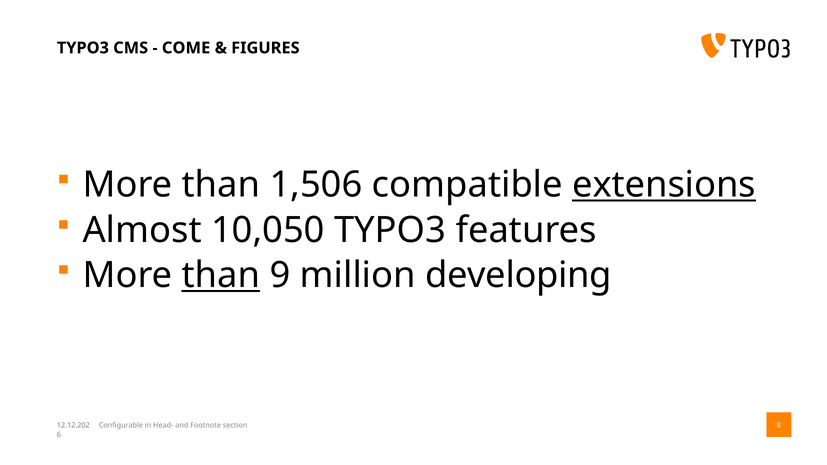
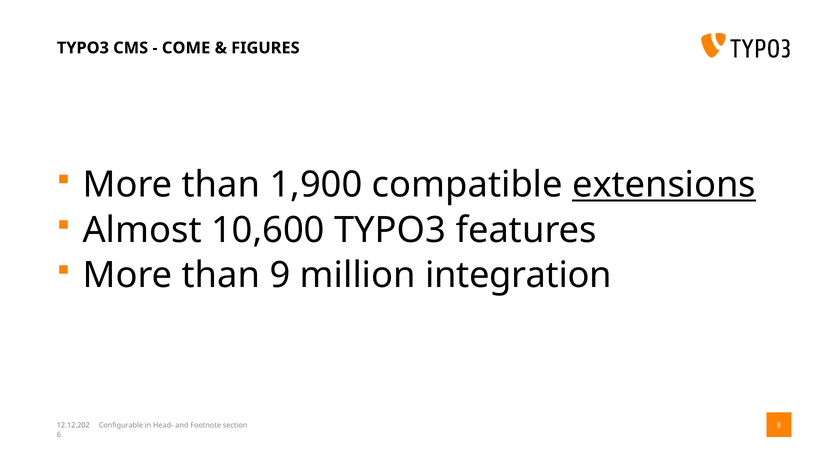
1,506: 1,506 -> 1,900 (316, 185)
10,050: 10,050 -> 10,600 (268, 230)
than underline: present -> none (221, 276)
developing: developing -> integration (518, 276)
